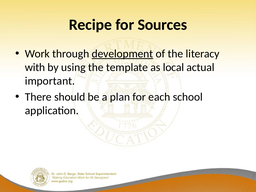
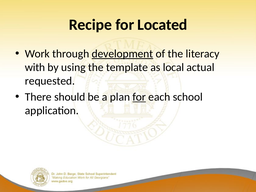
Sources: Sources -> Located (162, 25)
important: important -> requested (50, 81)
for underline: none -> present (139, 97)
